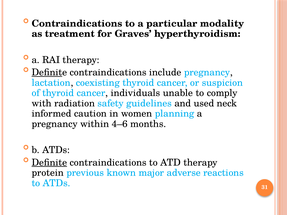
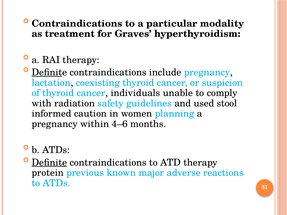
neck: neck -> stool (227, 103)
